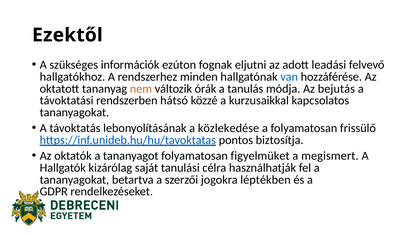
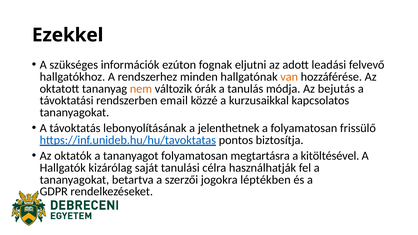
Ezektől: Ezektől -> Ezekkel (68, 35)
van colour: blue -> orange (289, 77)
hátsó: hátsó -> email (174, 101)
közlekedése: közlekedése -> jelenthetnek (229, 128)
figyelmüket: figyelmüket -> megtartásra (260, 156)
megismert: megismert -> kitöltésével (330, 156)
